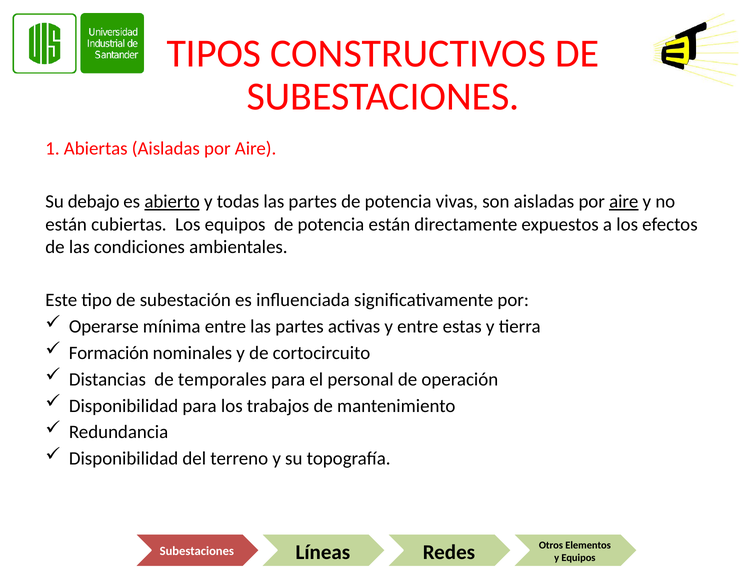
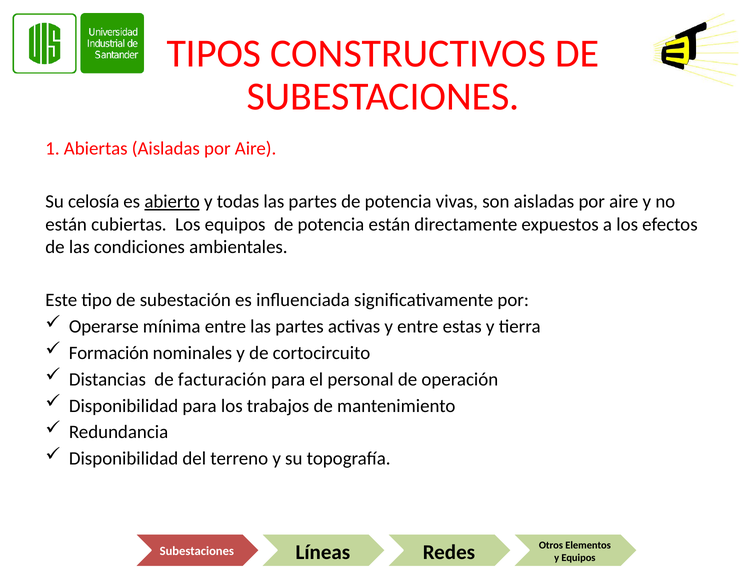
debajo: debajo -> celosía (94, 202)
aire underline: present -> none (624, 202)
temporales: temporales -> facturación (222, 379)
